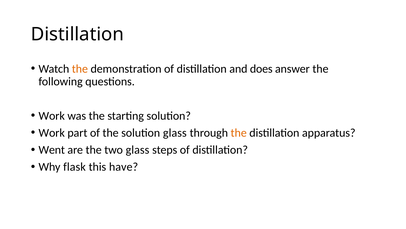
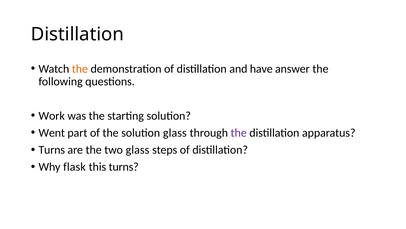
does: does -> have (261, 69)
Work: Work -> Went (52, 133)
the colour: orange -> purple (239, 133)
Went: Went -> Turns (52, 150)
this have: have -> turns (124, 167)
